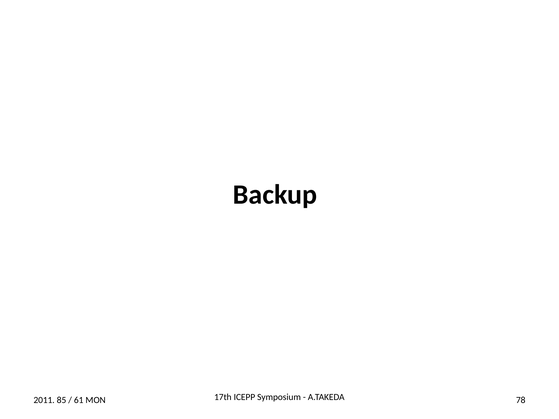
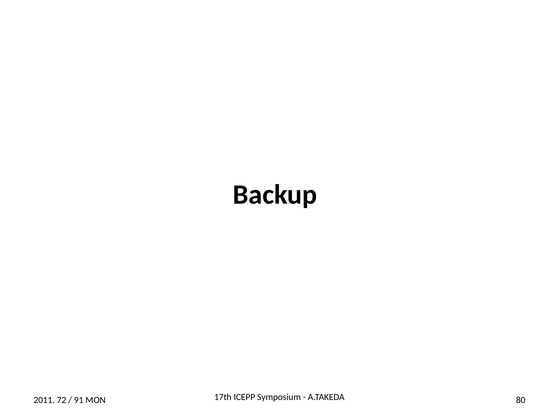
85: 85 -> 72 (61, 400)
61: 61 -> 91 (79, 400)
78: 78 -> 80 (521, 400)
